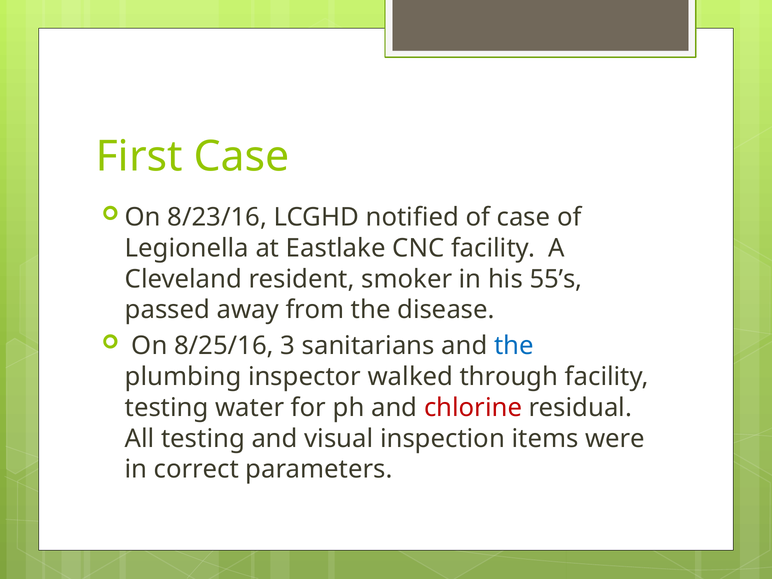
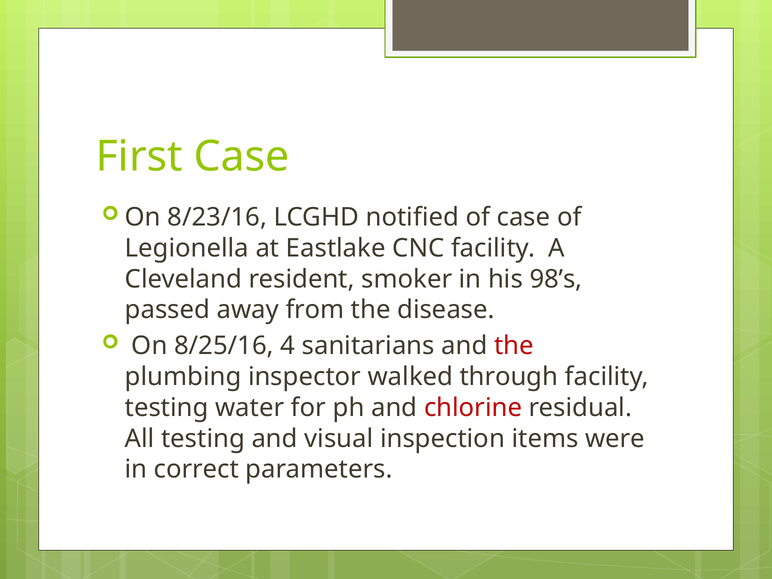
55’s: 55’s -> 98’s (556, 279)
3: 3 -> 4 (288, 346)
the colour: blue -> red (514, 346)
